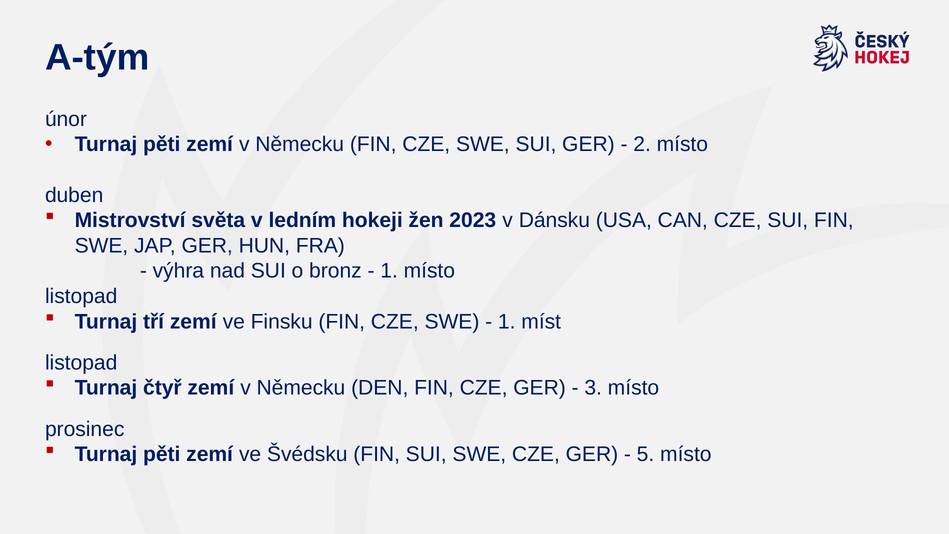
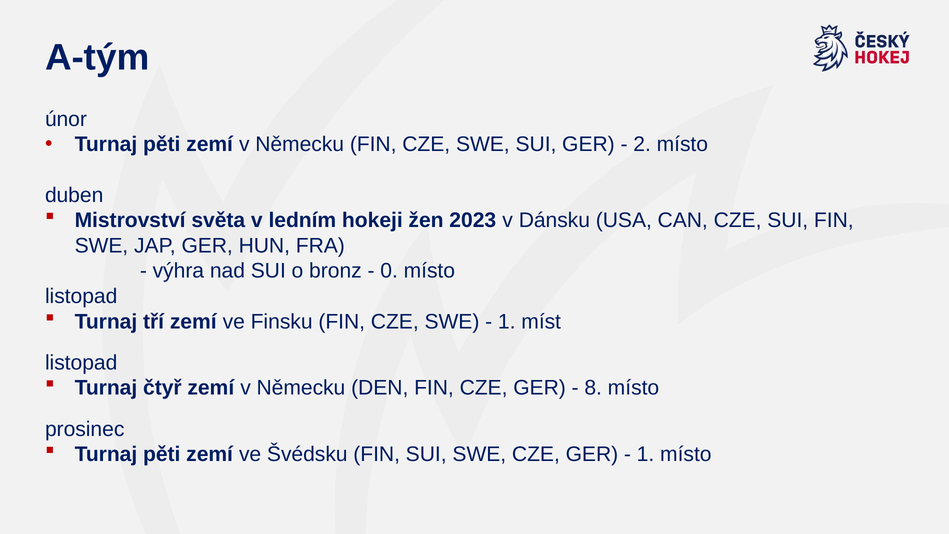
1: 1 -> 0 (389, 271)
3: 3 -> 8 (593, 388)
5: 5 -> 1 (646, 454)
